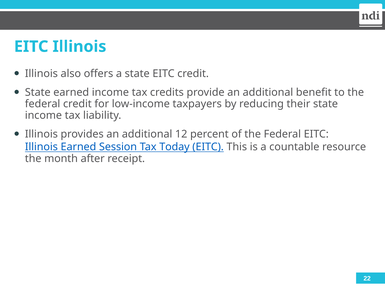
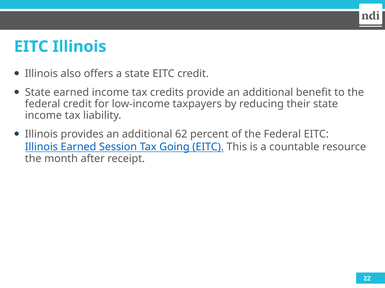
12: 12 -> 62 (181, 134)
Today: Today -> Going (174, 147)
